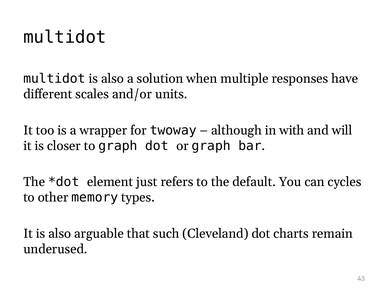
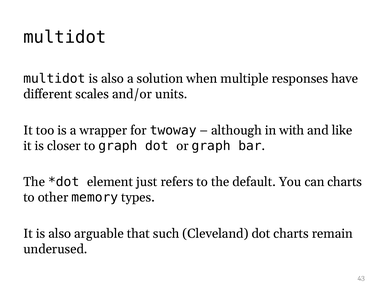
will: will -> like (342, 130)
can cycles: cycles -> charts (345, 182)
